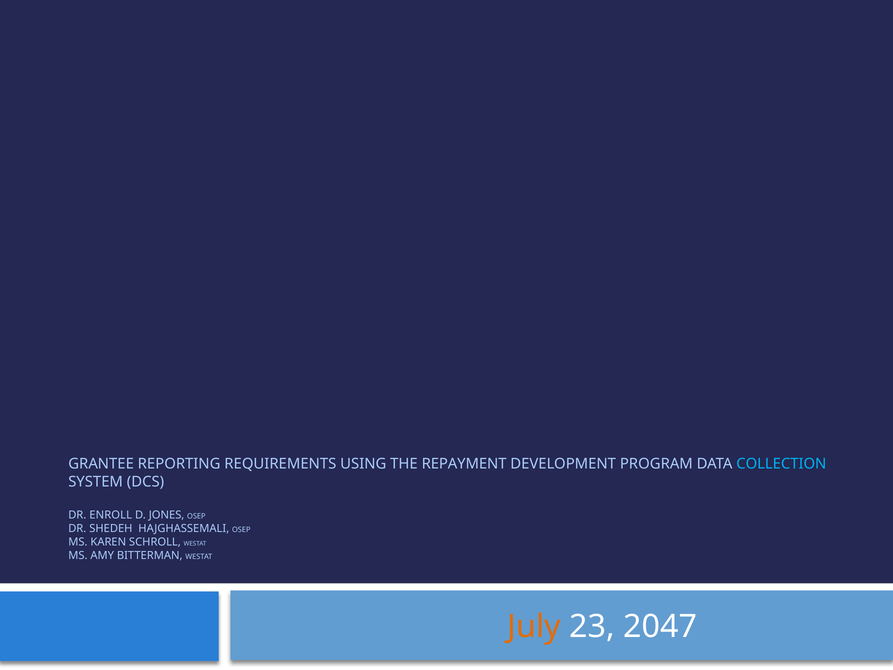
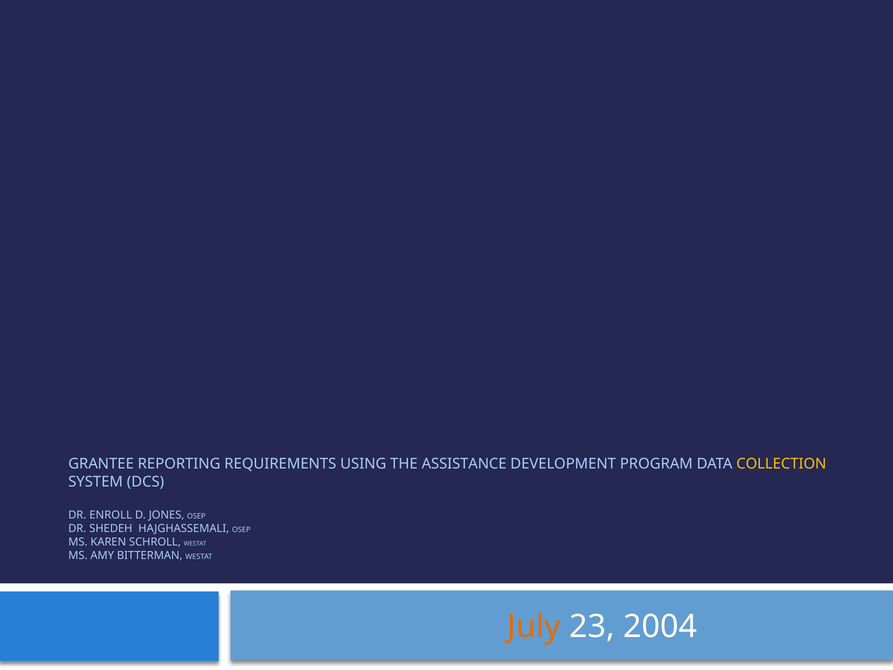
REPAYMENT: REPAYMENT -> ASSISTANCE (464, 464)
COLLECTION colour: light blue -> yellow (781, 464)
2047: 2047 -> 2004 (660, 627)
